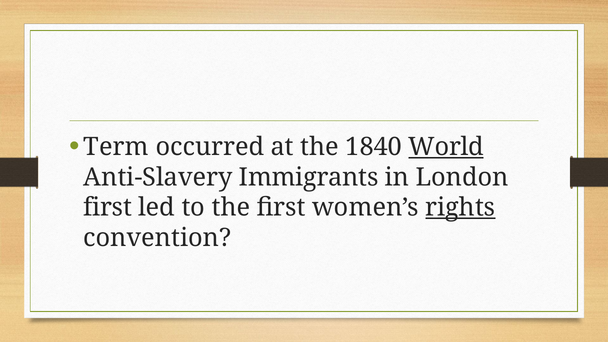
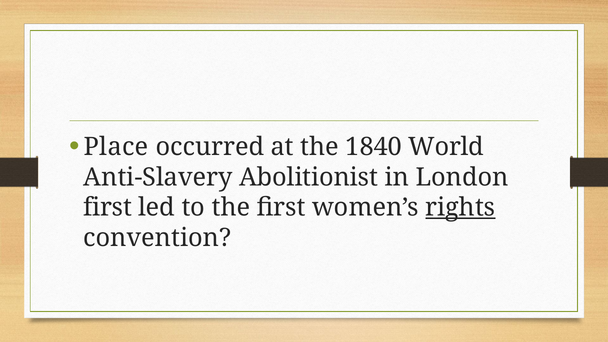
Term: Term -> Place (116, 147)
World underline: present -> none (446, 147)
Immigrants: Immigrants -> Abolitionist (309, 177)
